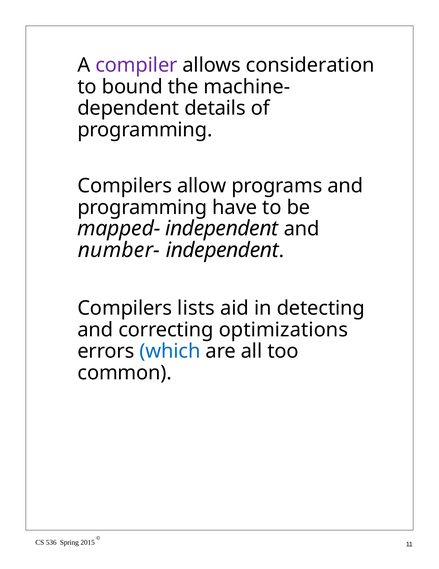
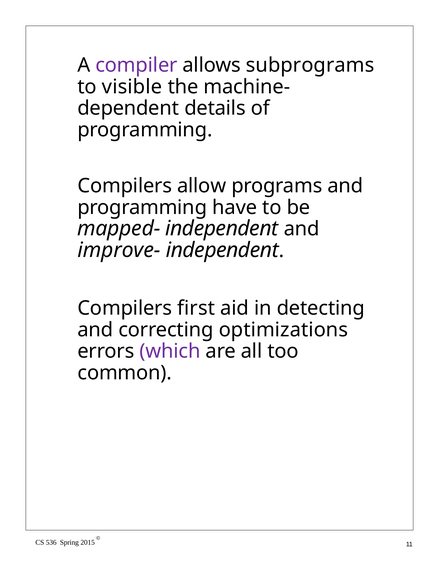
consideration: consideration -> subprograms (310, 65)
bound: bound -> visible (132, 87)
number-: number- -> improve- (119, 250)
lists: lists -> first (196, 308)
which colour: blue -> purple (170, 351)
